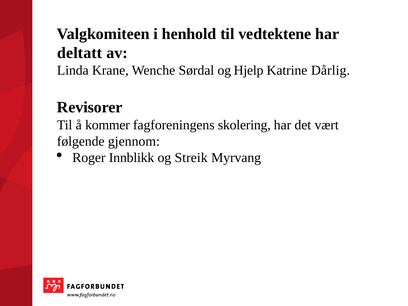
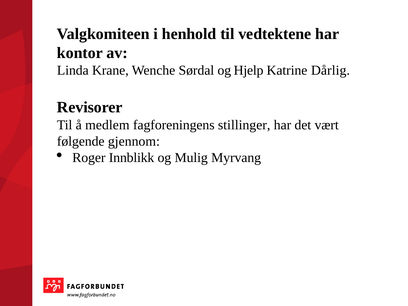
deltatt: deltatt -> kontor (80, 53)
kommer: kommer -> medlem (107, 125)
skolering: skolering -> stillinger (244, 125)
Streik: Streik -> Mulig (191, 158)
